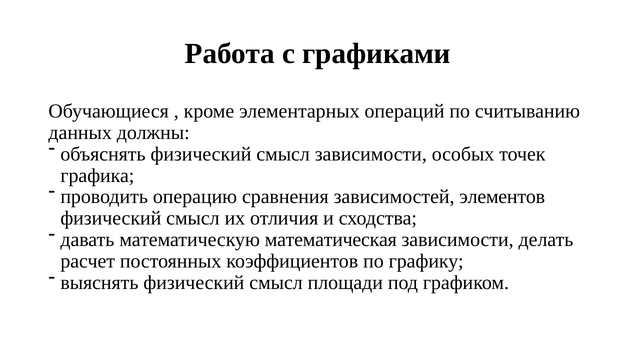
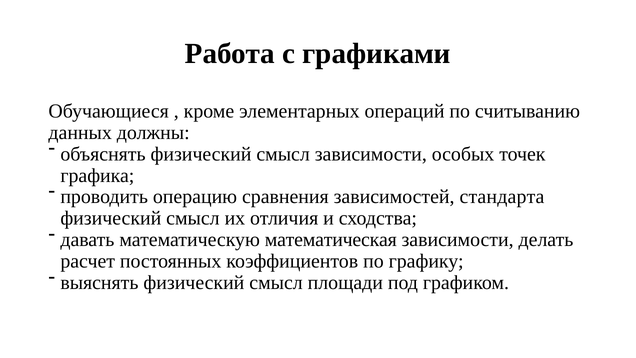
элементов: элементов -> стандарта (502, 197)
